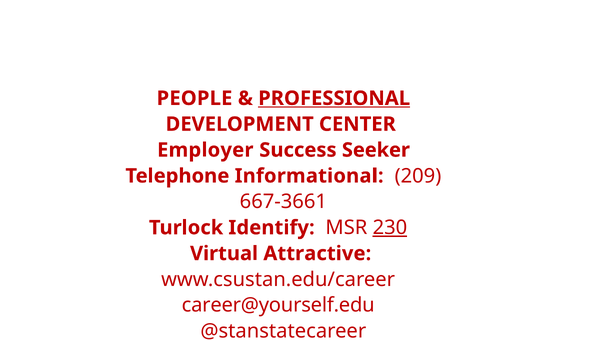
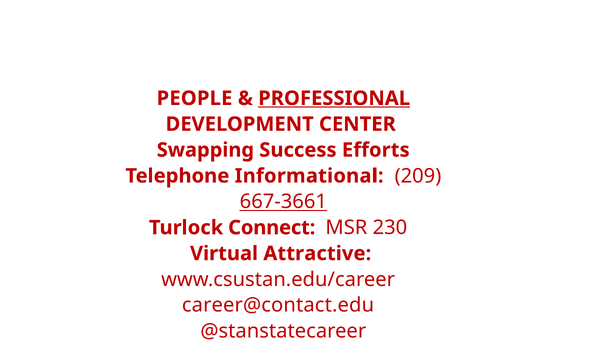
Employer: Employer -> Swapping (205, 150)
Seeker: Seeker -> Efforts (376, 150)
667-3661 underline: none -> present (283, 202)
Identify: Identify -> Connect (272, 228)
230 underline: present -> none (390, 228)
career@yourself.edu: career@yourself.edu -> career@contact.edu (278, 305)
